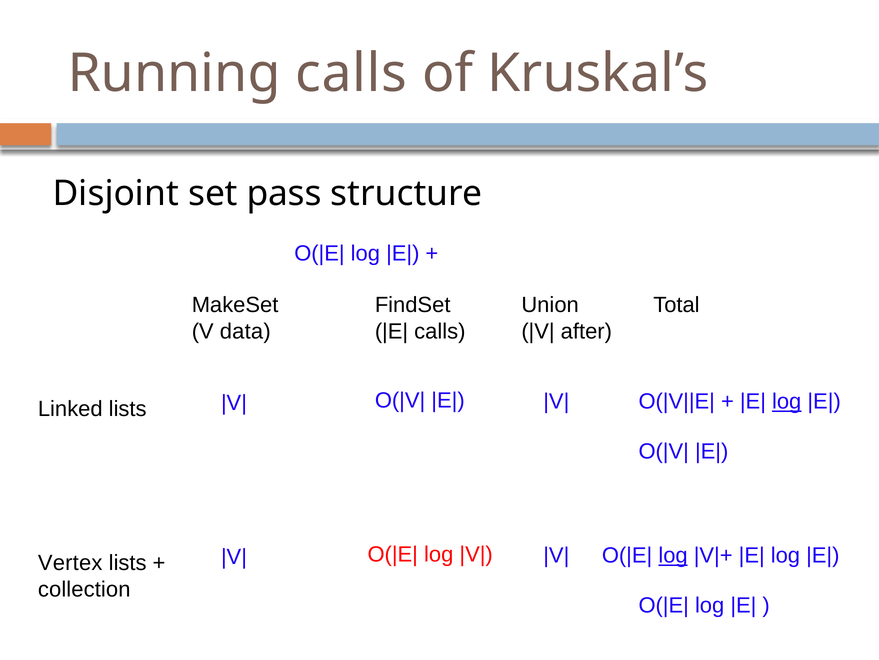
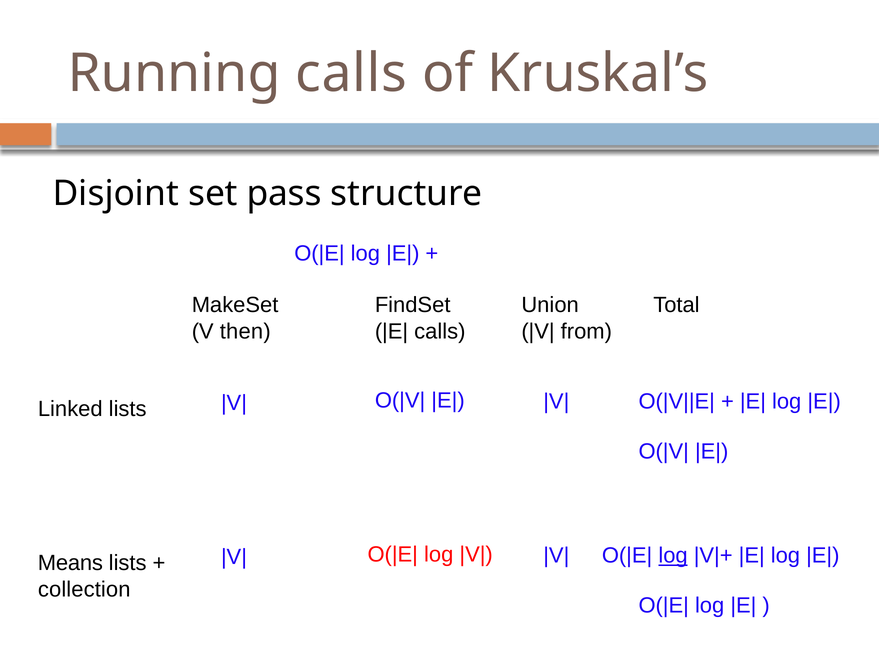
data: data -> then (245, 331)
after: after -> from (586, 331)
log underline: present -> none (787, 401)
Vertex: Vertex -> Means (70, 562)
